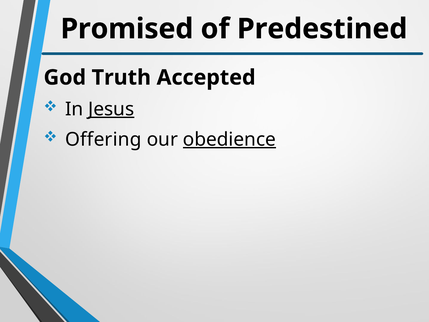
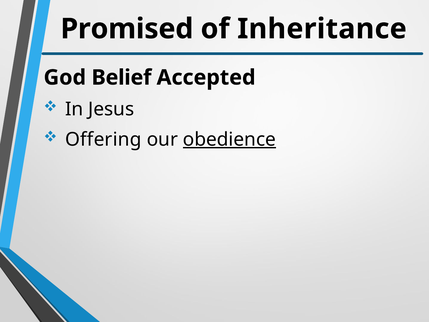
Predestined: Predestined -> Inheritance (322, 29)
Truth: Truth -> Belief (121, 77)
Jesus underline: present -> none (111, 109)
